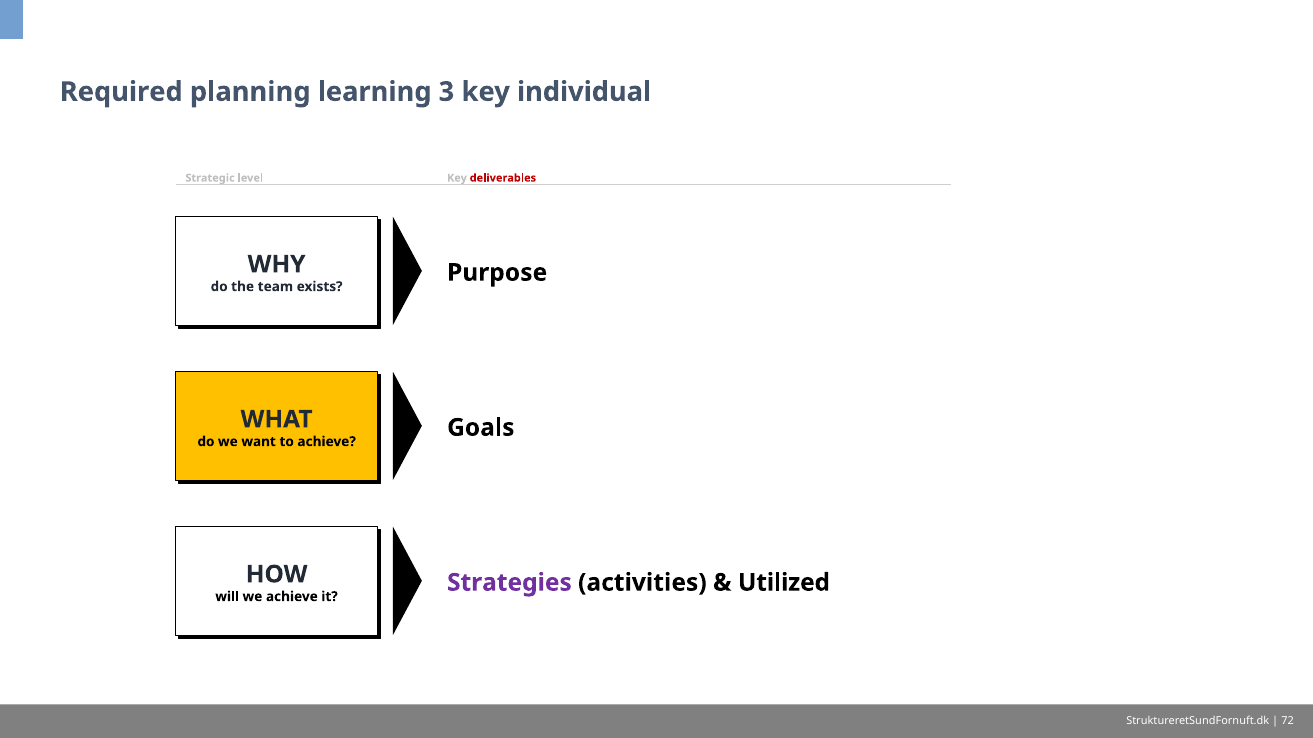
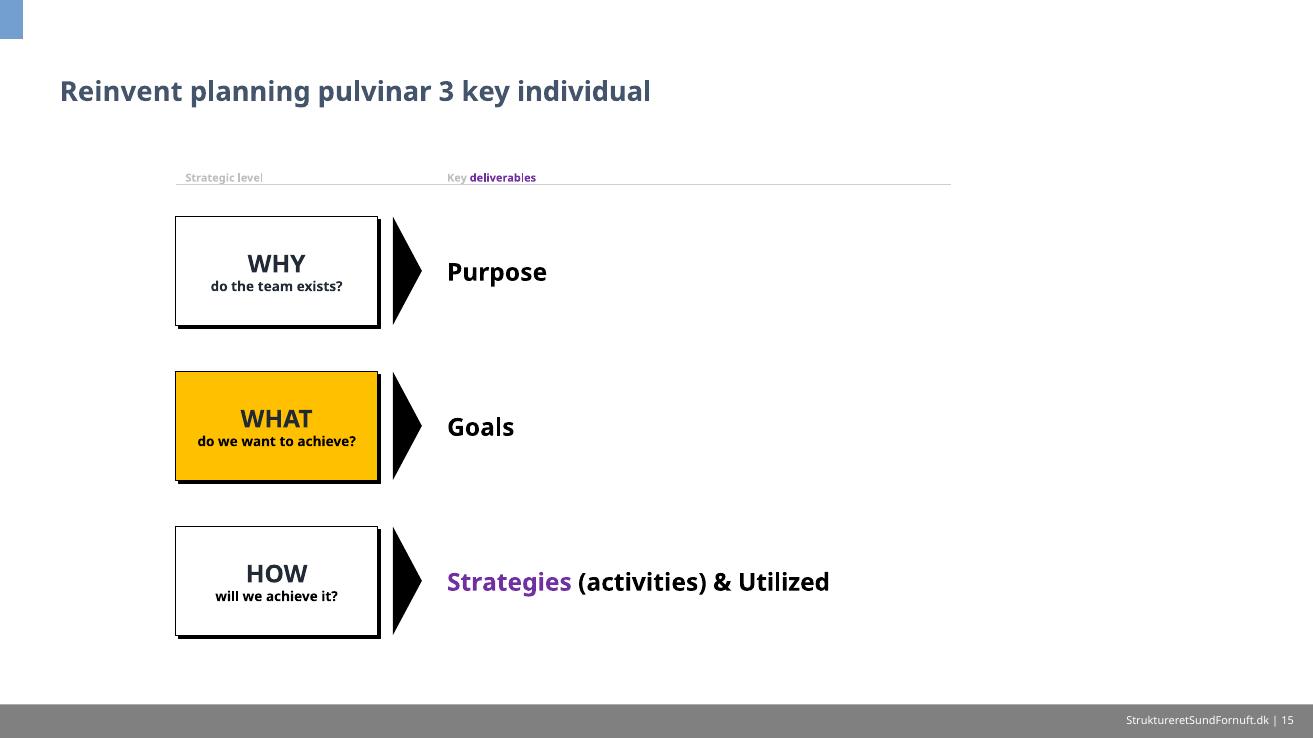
Required: Required -> Reinvent (121, 92)
learning: learning -> pulvinar (375, 92)
deliverables colour: red -> purple (503, 178)
72: 72 -> 15 (1288, 721)
